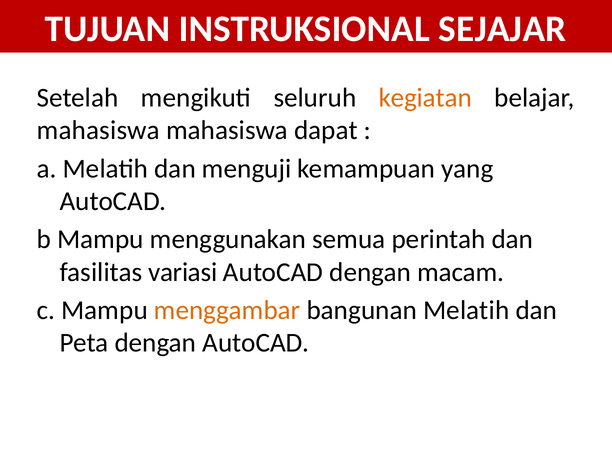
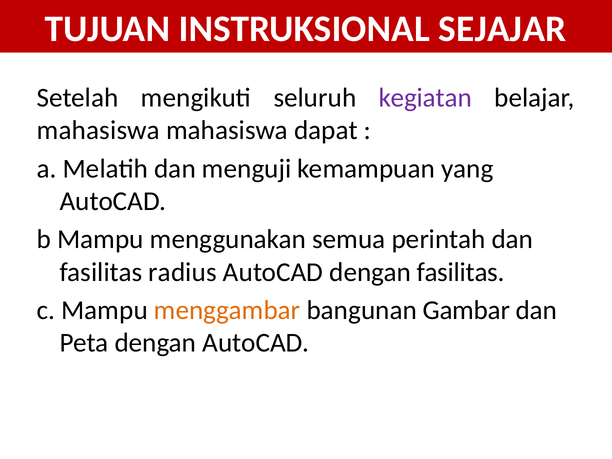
kegiatan colour: orange -> purple (425, 98)
variasi: variasi -> radius (183, 272)
dengan macam: macam -> fasilitas (461, 272)
bangunan Melatih: Melatih -> Gambar (466, 310)
